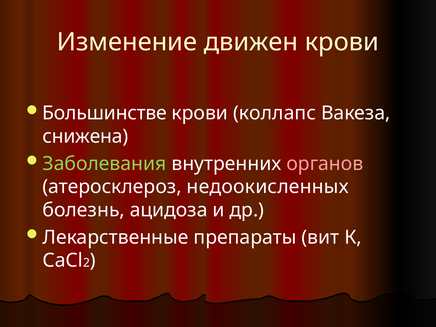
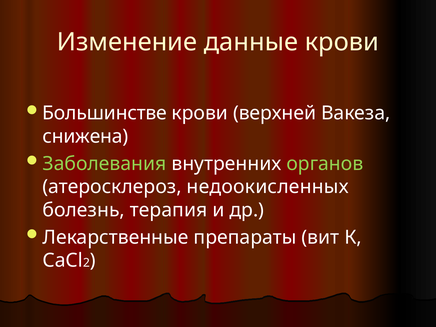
движен: движен -> данные (251, 42)
коллапс: коллапс -> верхней (275, 113)
органов colour: pink -> light green (325, 164)
ацидоза: ацидоза -> терапия (169, 210)
